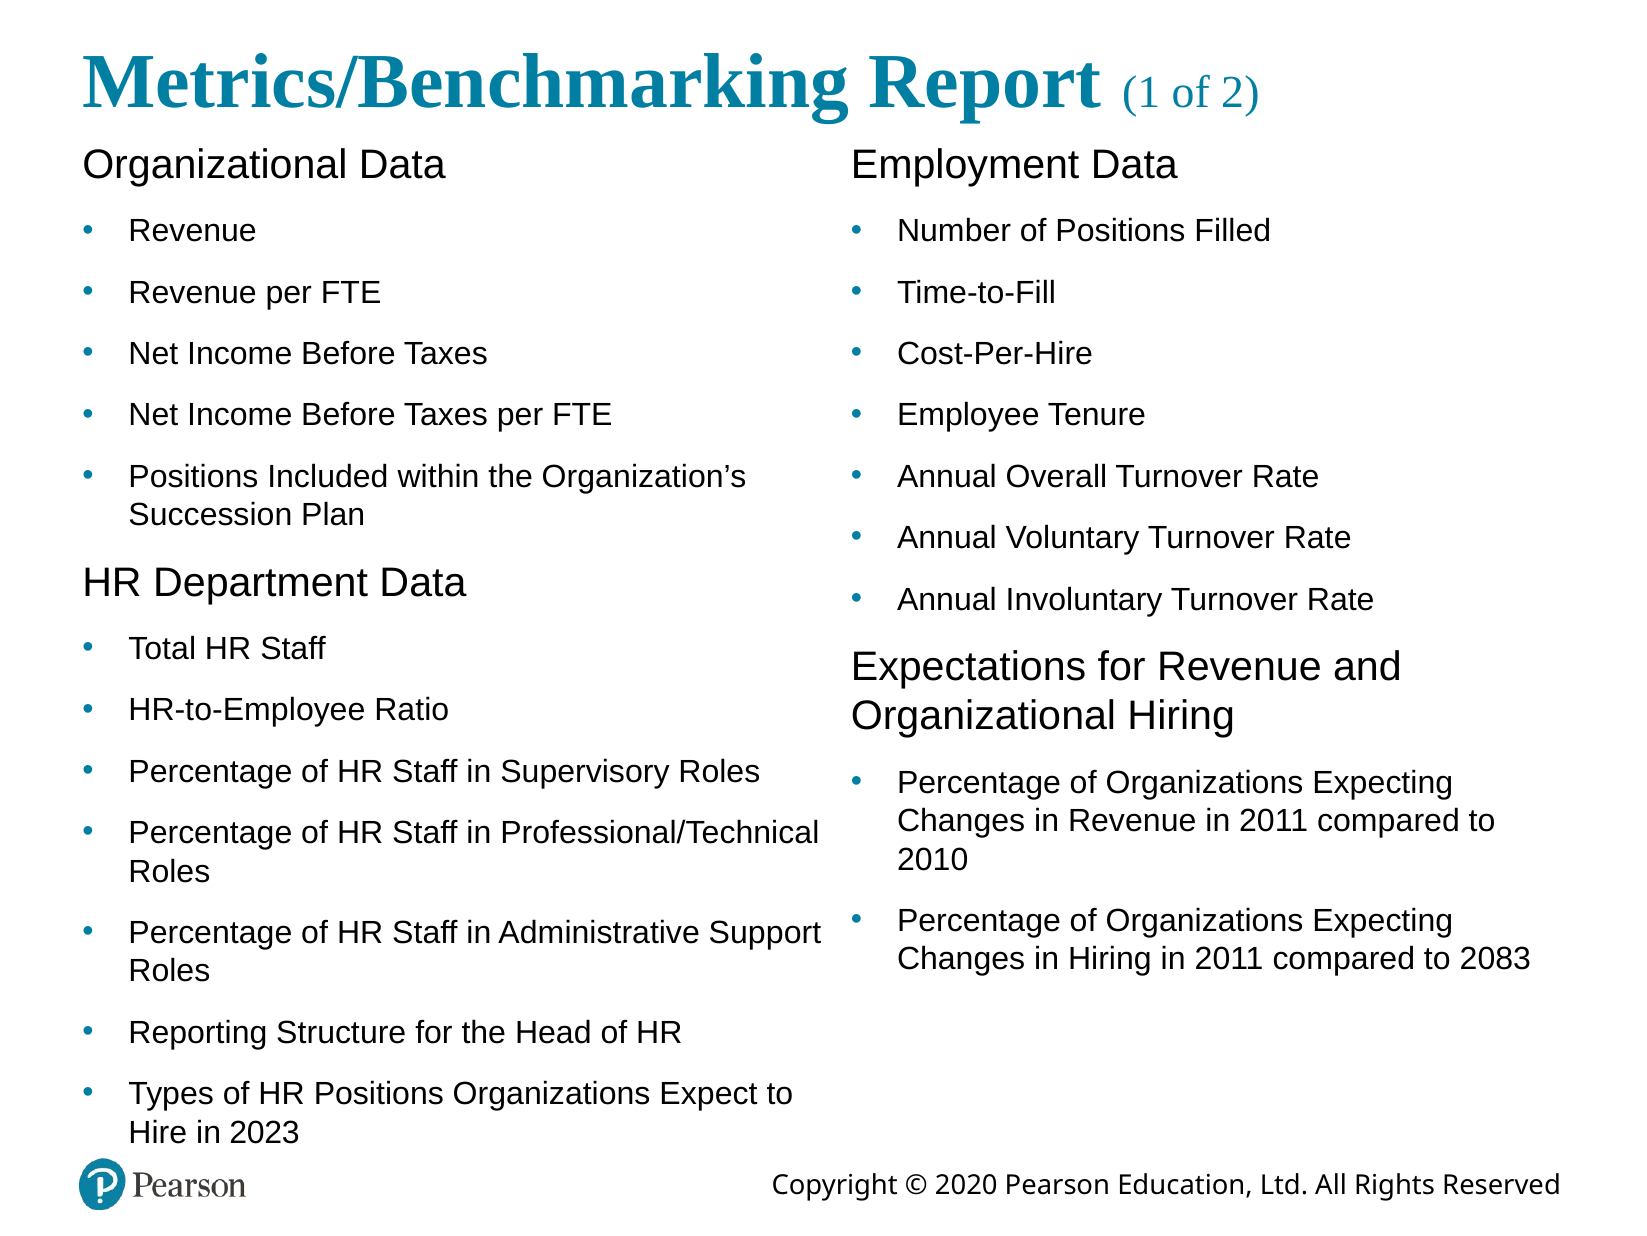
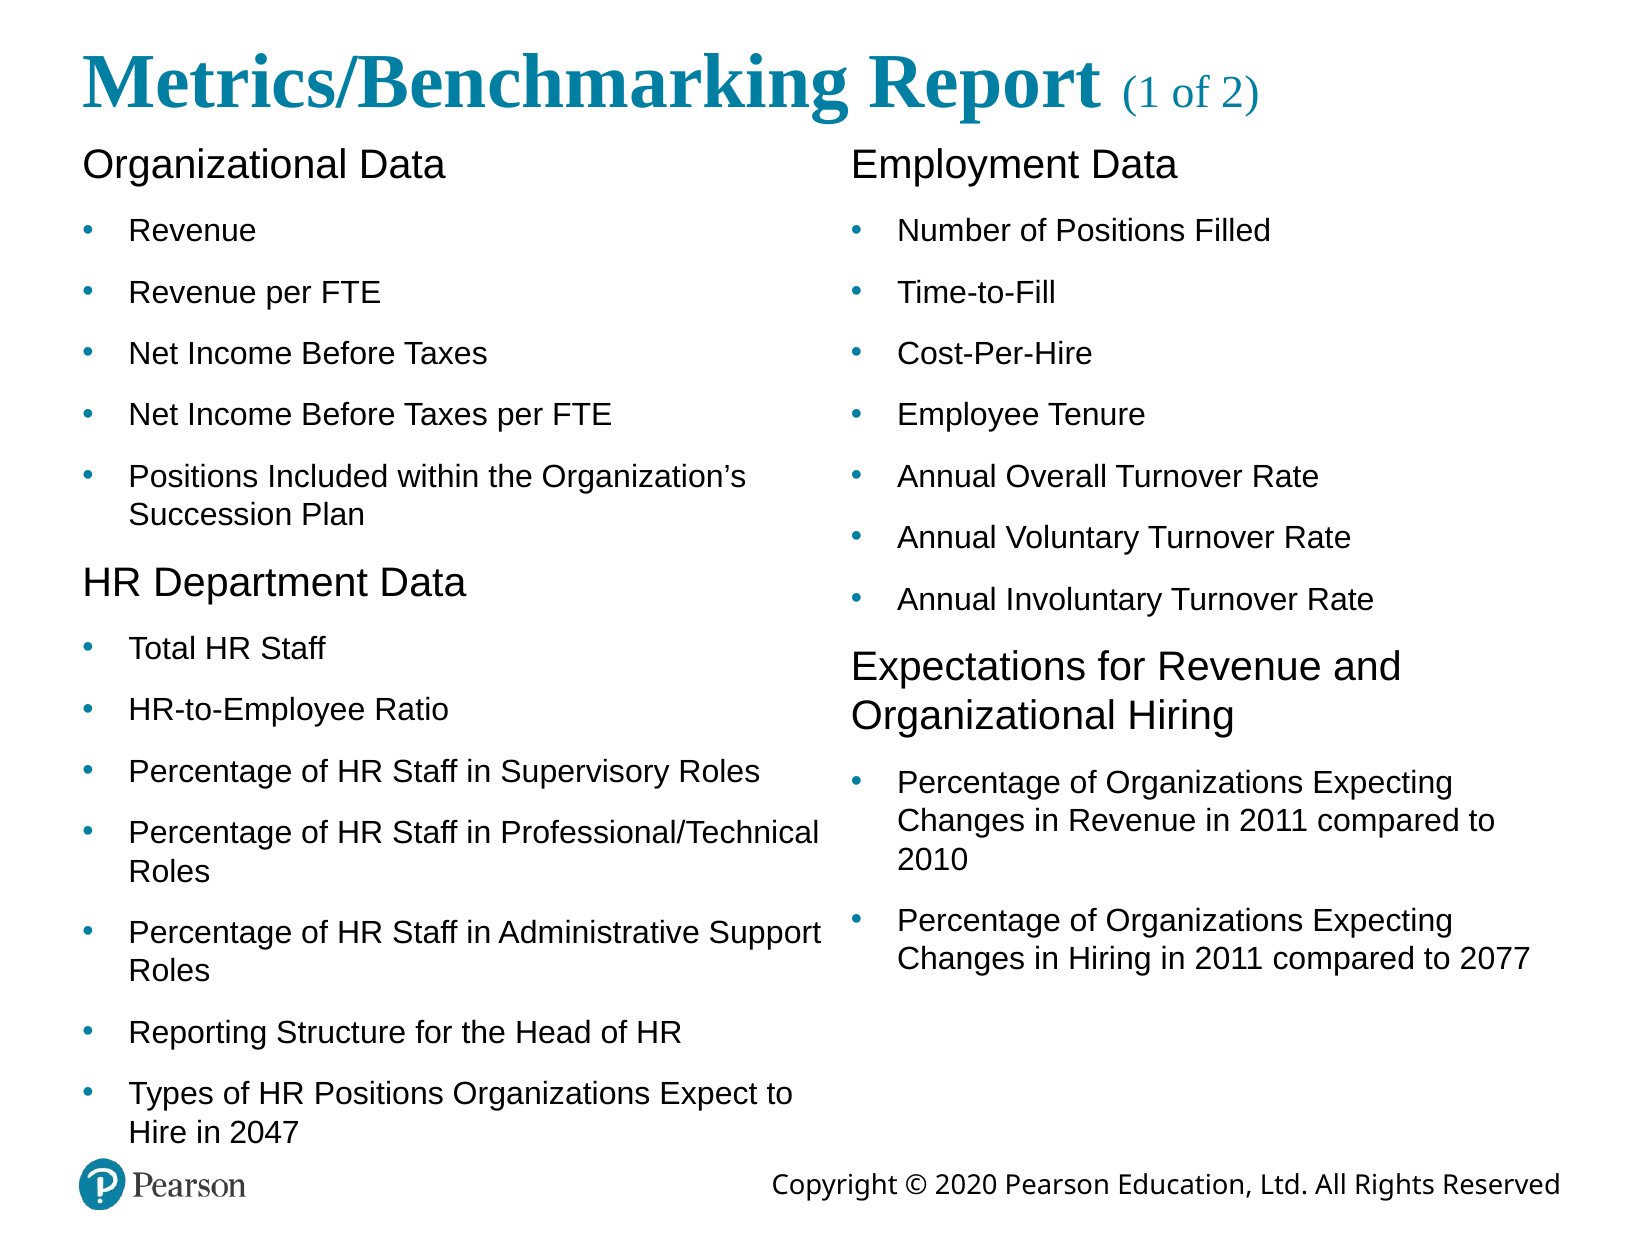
2083: 2083 -> 2077 (1495, 959)
2023: 2023 -> 2047 (265, 1132)
